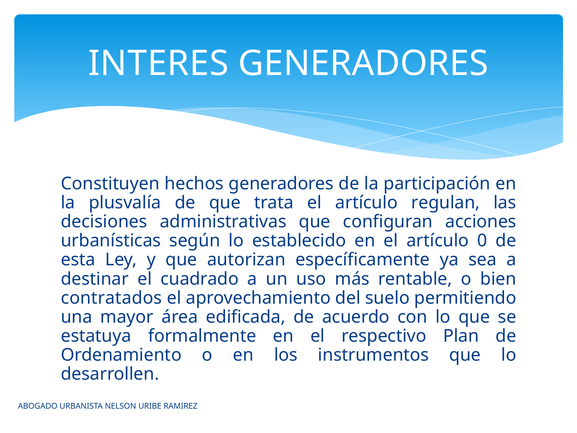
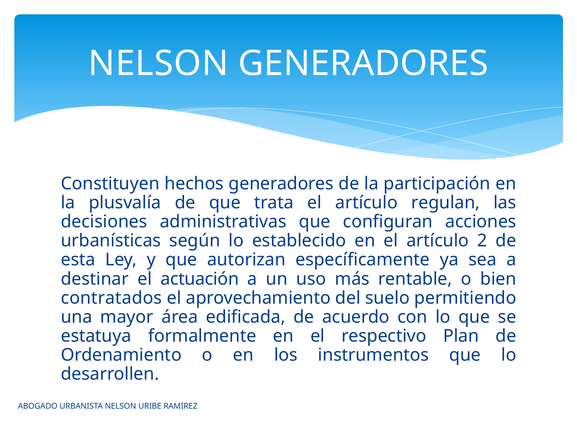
INTERES: INTERES -> NELSON (158, 63)
0: 0 -> 2 (482, 241)
cuadrado: cuadrado -> actuación (200, 279)
